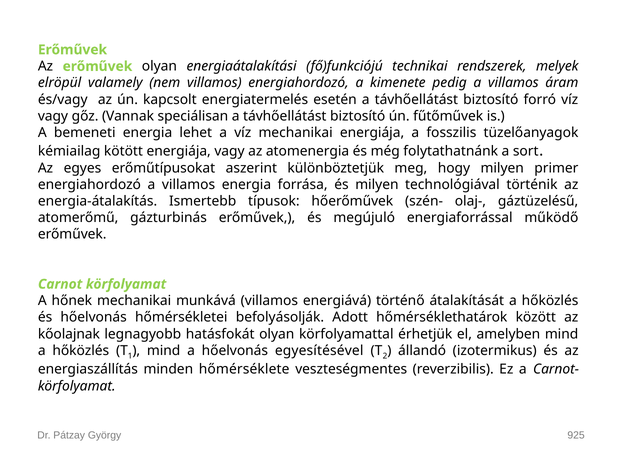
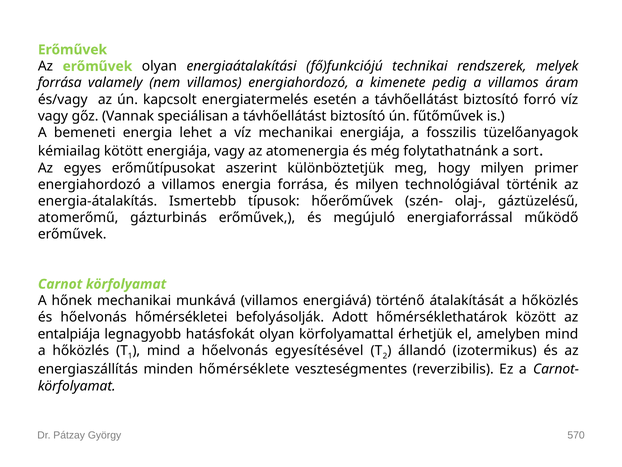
elröpül: elröpül -> forrása (60, 83)
kőolajnak: kőolajnak -> entalpiája (69, 334)
925: 925 -> 570 (576, 435)
